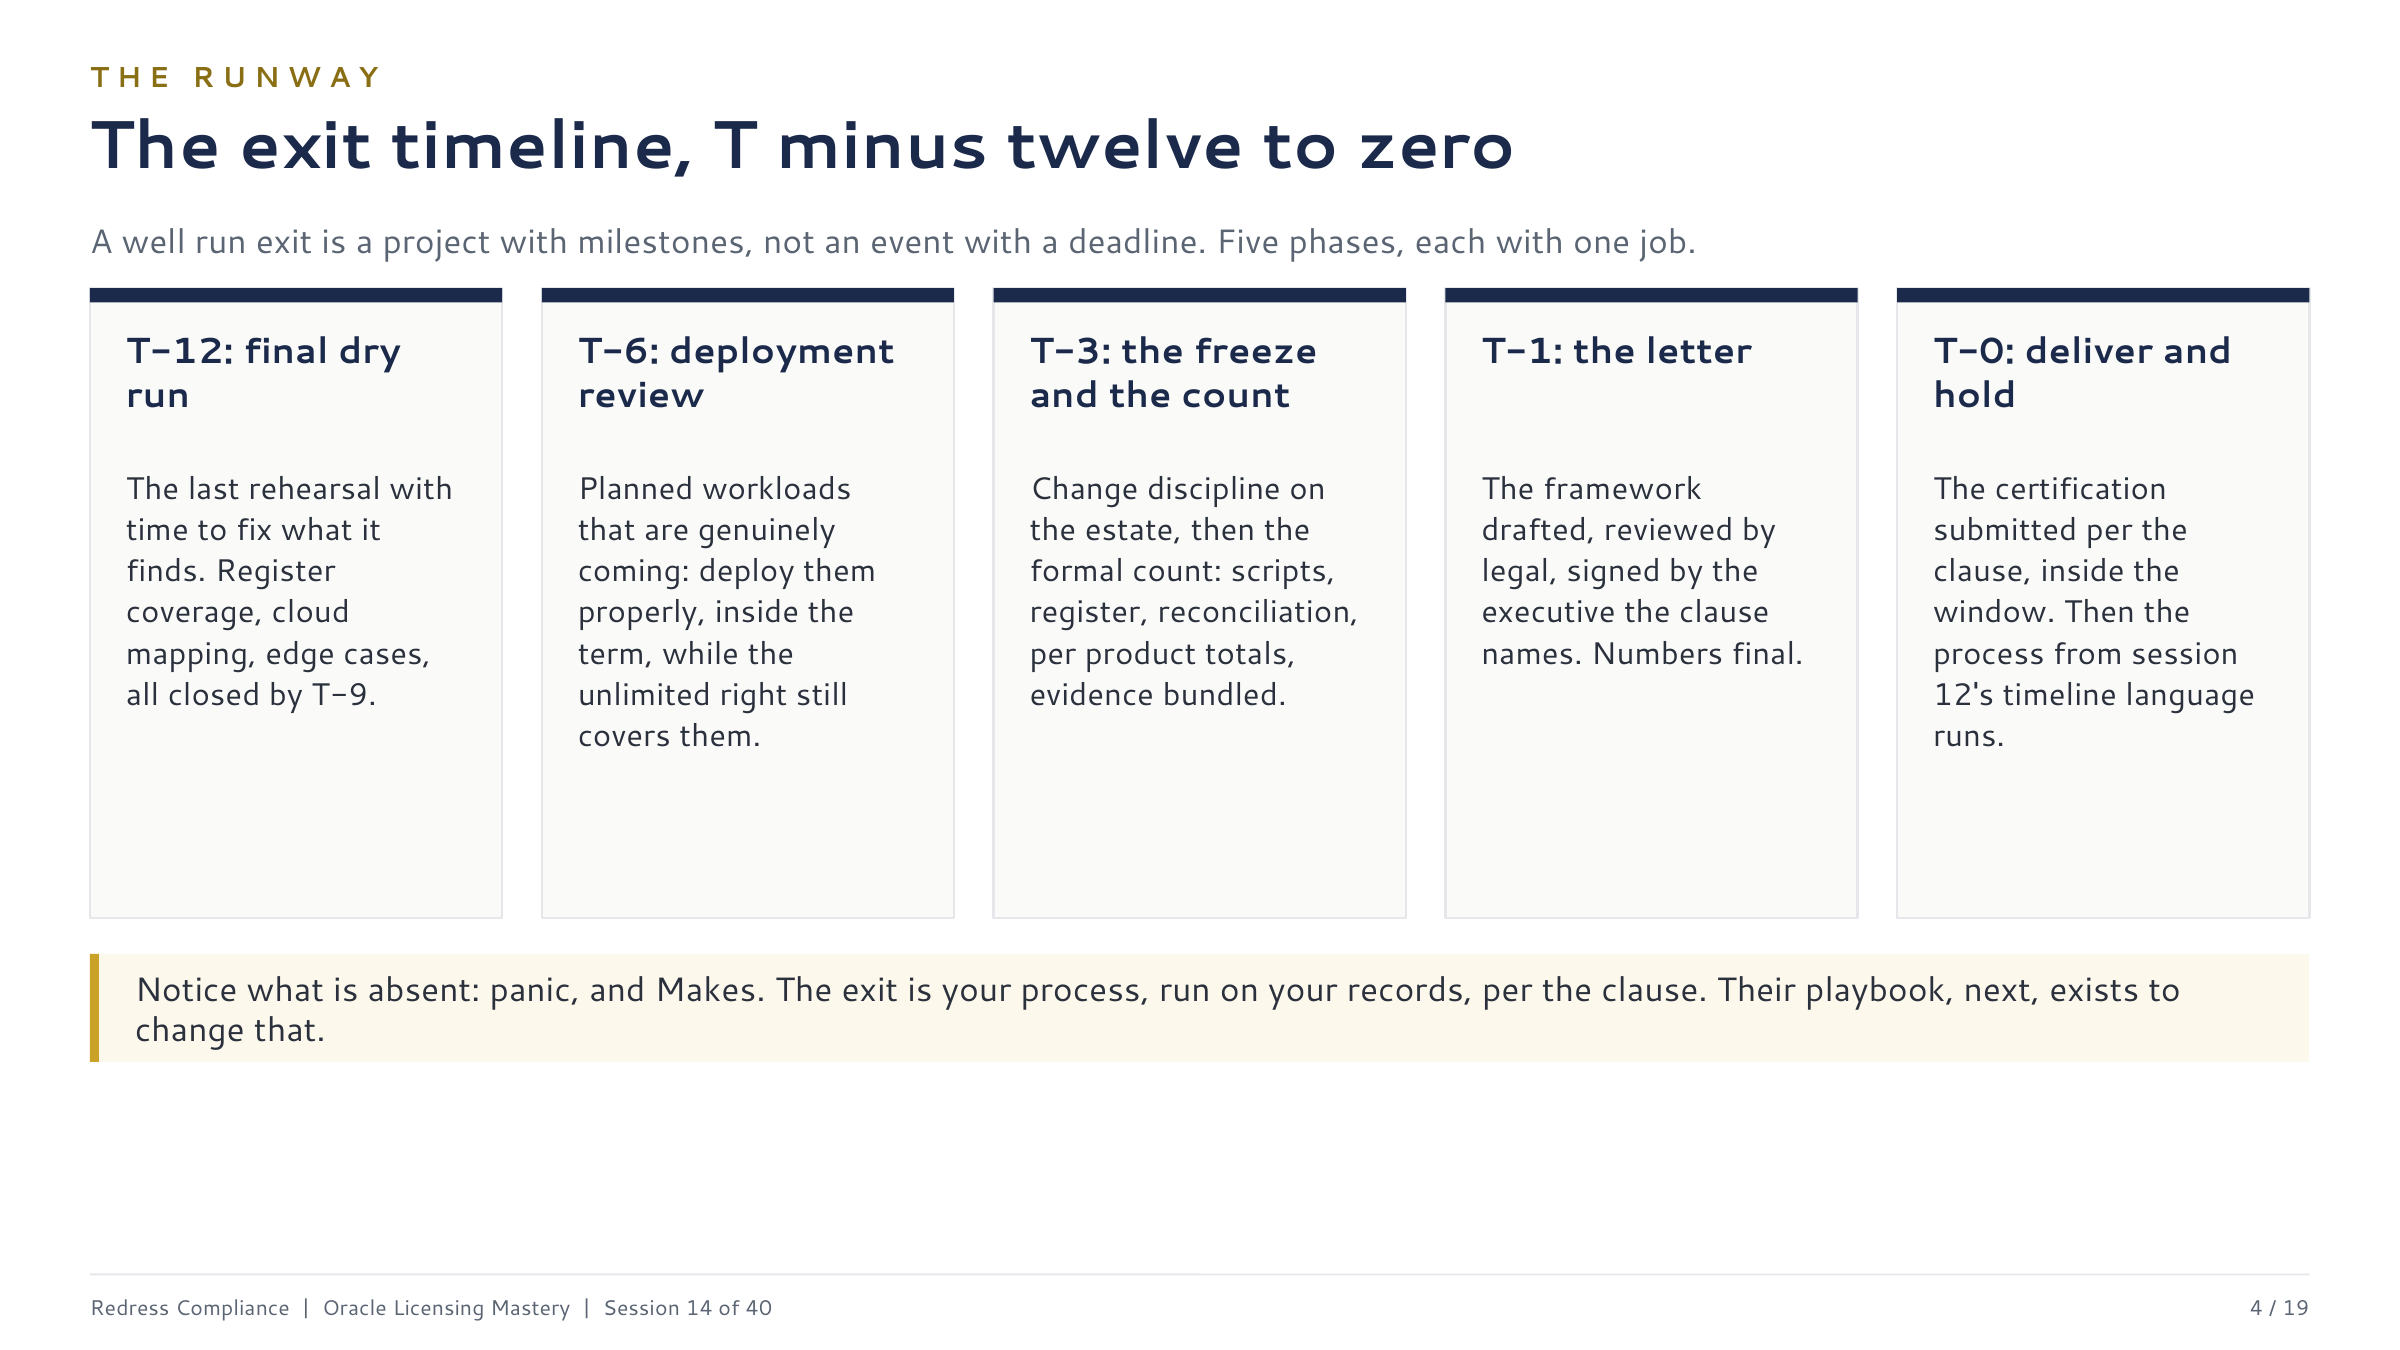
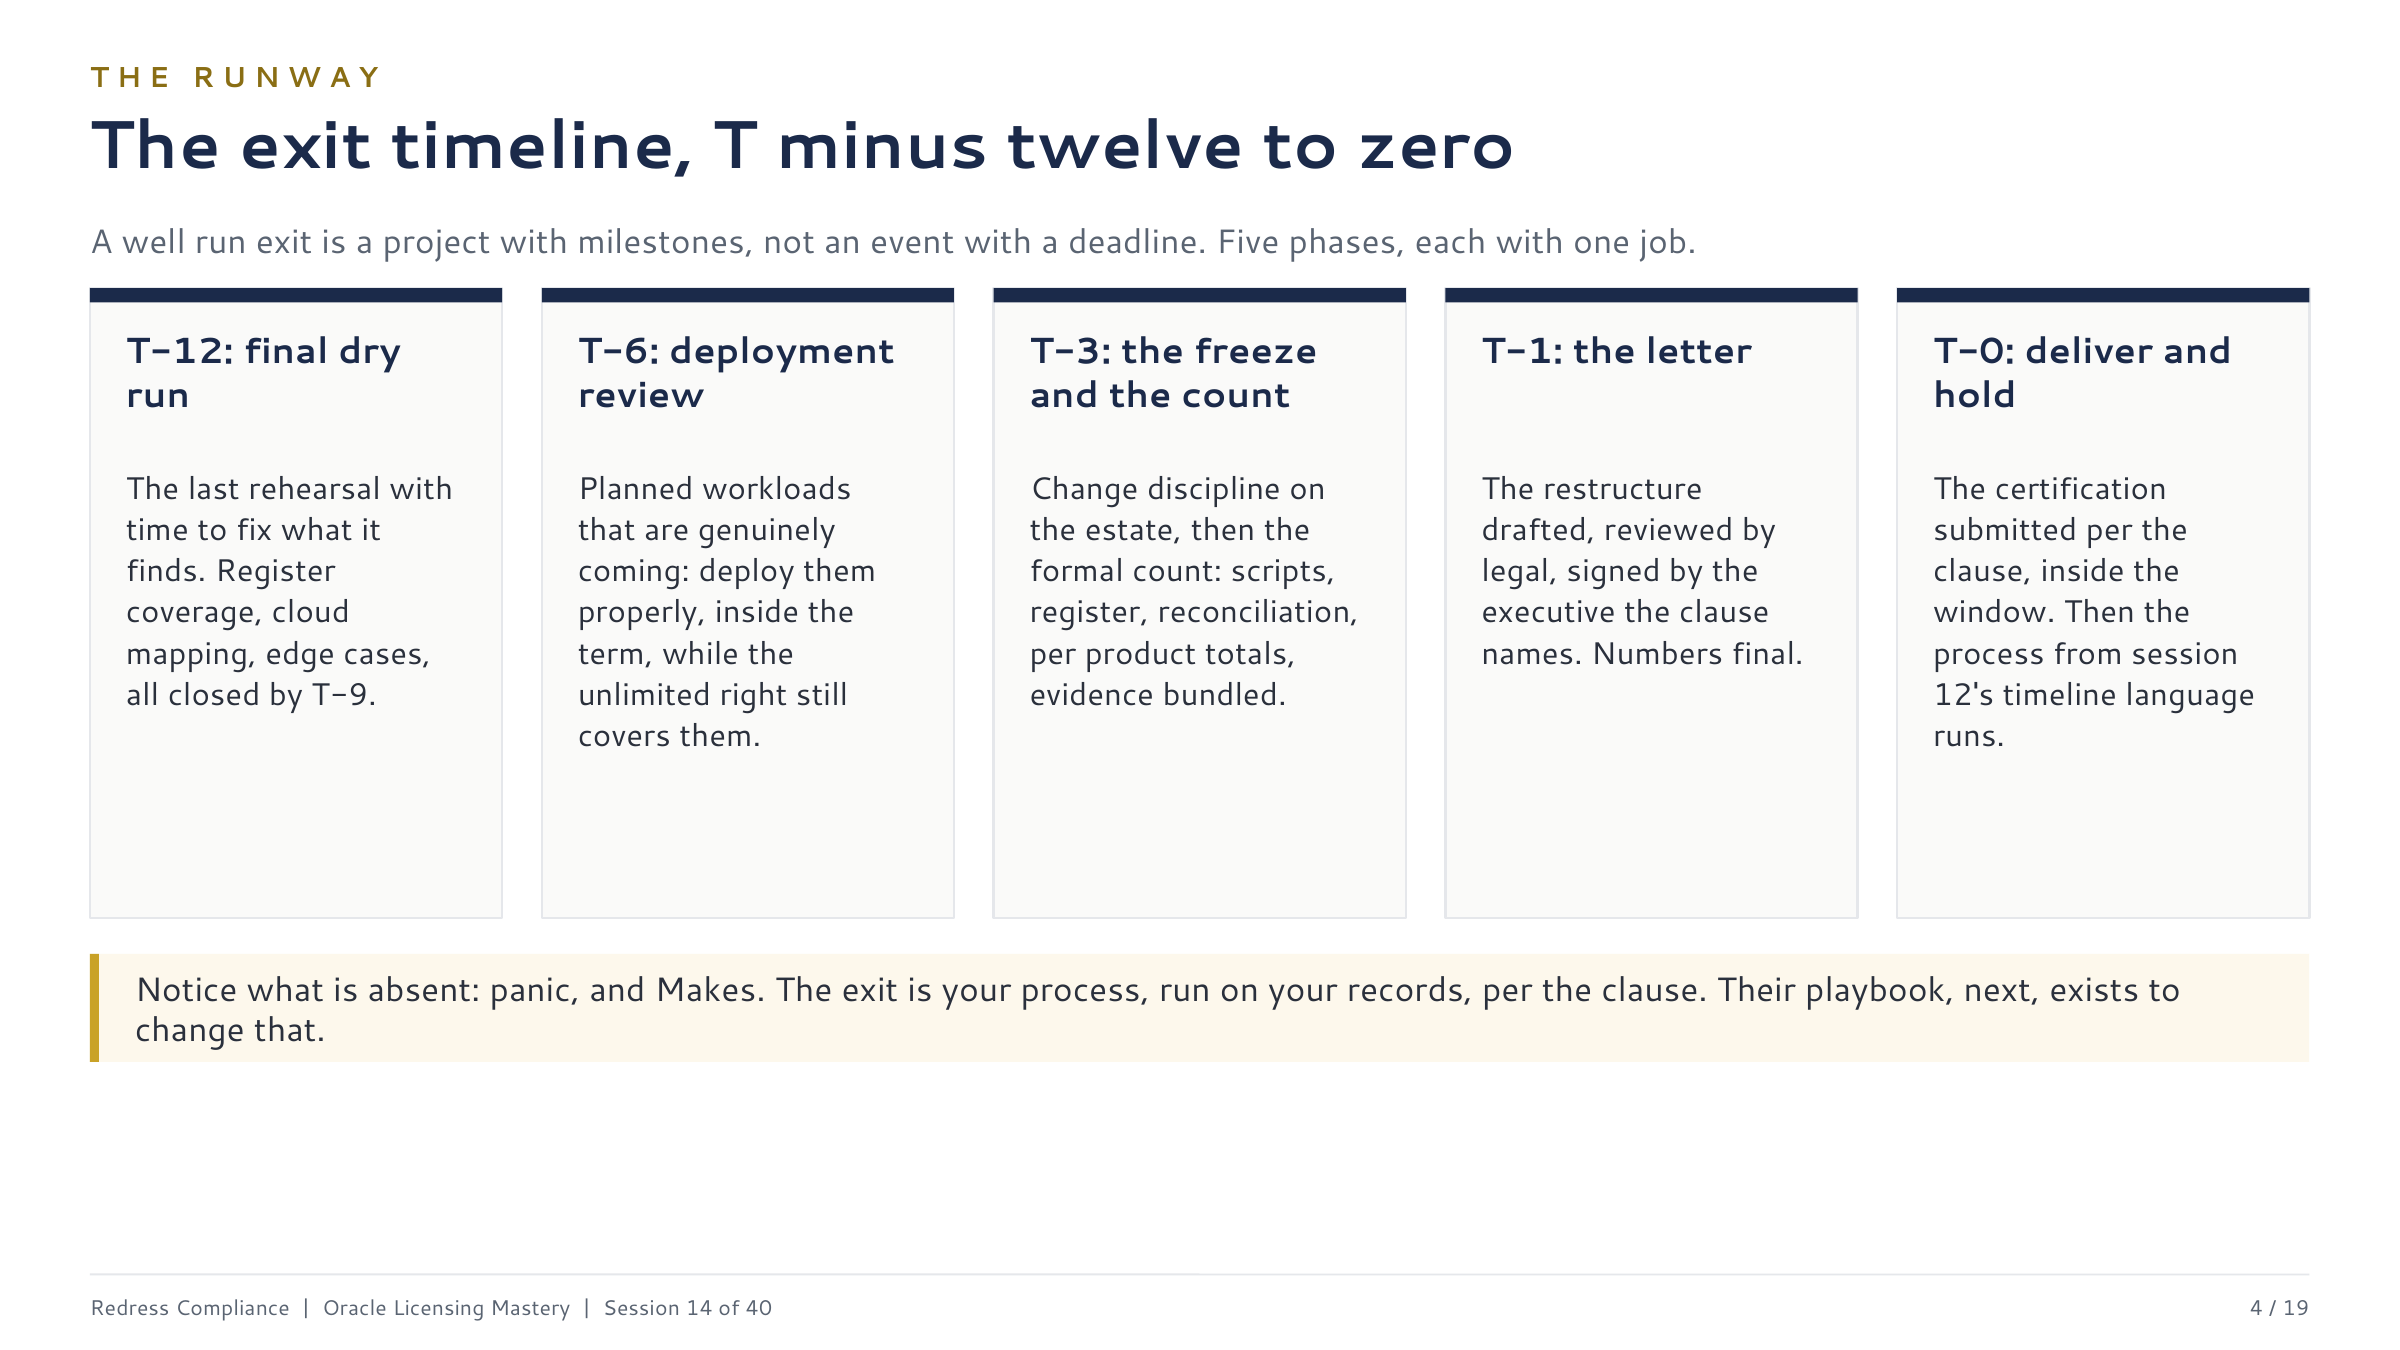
framework: framework -> restructure (1623, 489)
